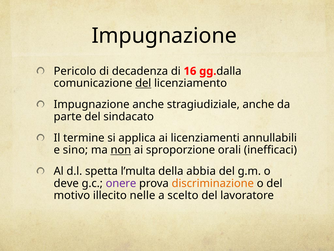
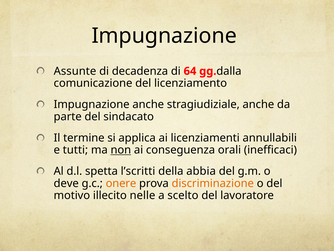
Pericolo: Pericolo -> Assunte (75, 71)
16: 16 -> 64 (190, 71)
del underline: present -> none (143, 83)
sino: sino -> tutti (75, 150)
sproporzione: sproporzione -> conseguenza (181, 150)
l’multa: l’multa -> l’scritti (138, 171)
onere colour: purple -> orange (121, 183)
